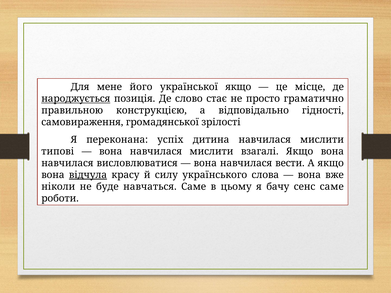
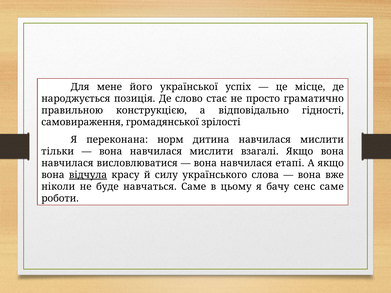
української якщо: якщо -> успіх (238, 87)
народжується underline: present -> none (76, 99)
успіх: успіх -> норм (170, 140)
типові: типові -> тільки (58, 152)
вести: вести -> етапі (290, 163)
